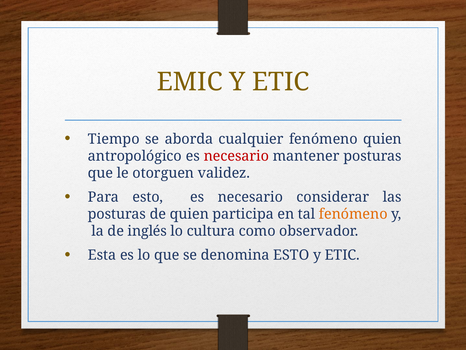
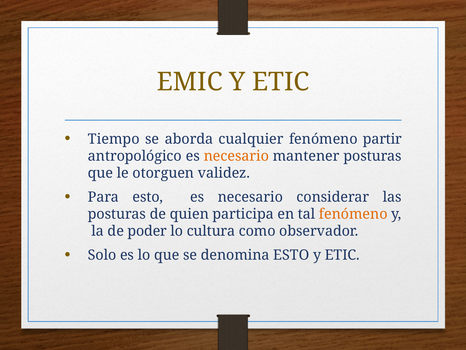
fenómeno quien: quien -> partir (382, 139)
necesario colour: red -> orange (236, 156)
inglés: inglés -> poder (147, 231)
Esta: Esta -> Solo (102, 255)
